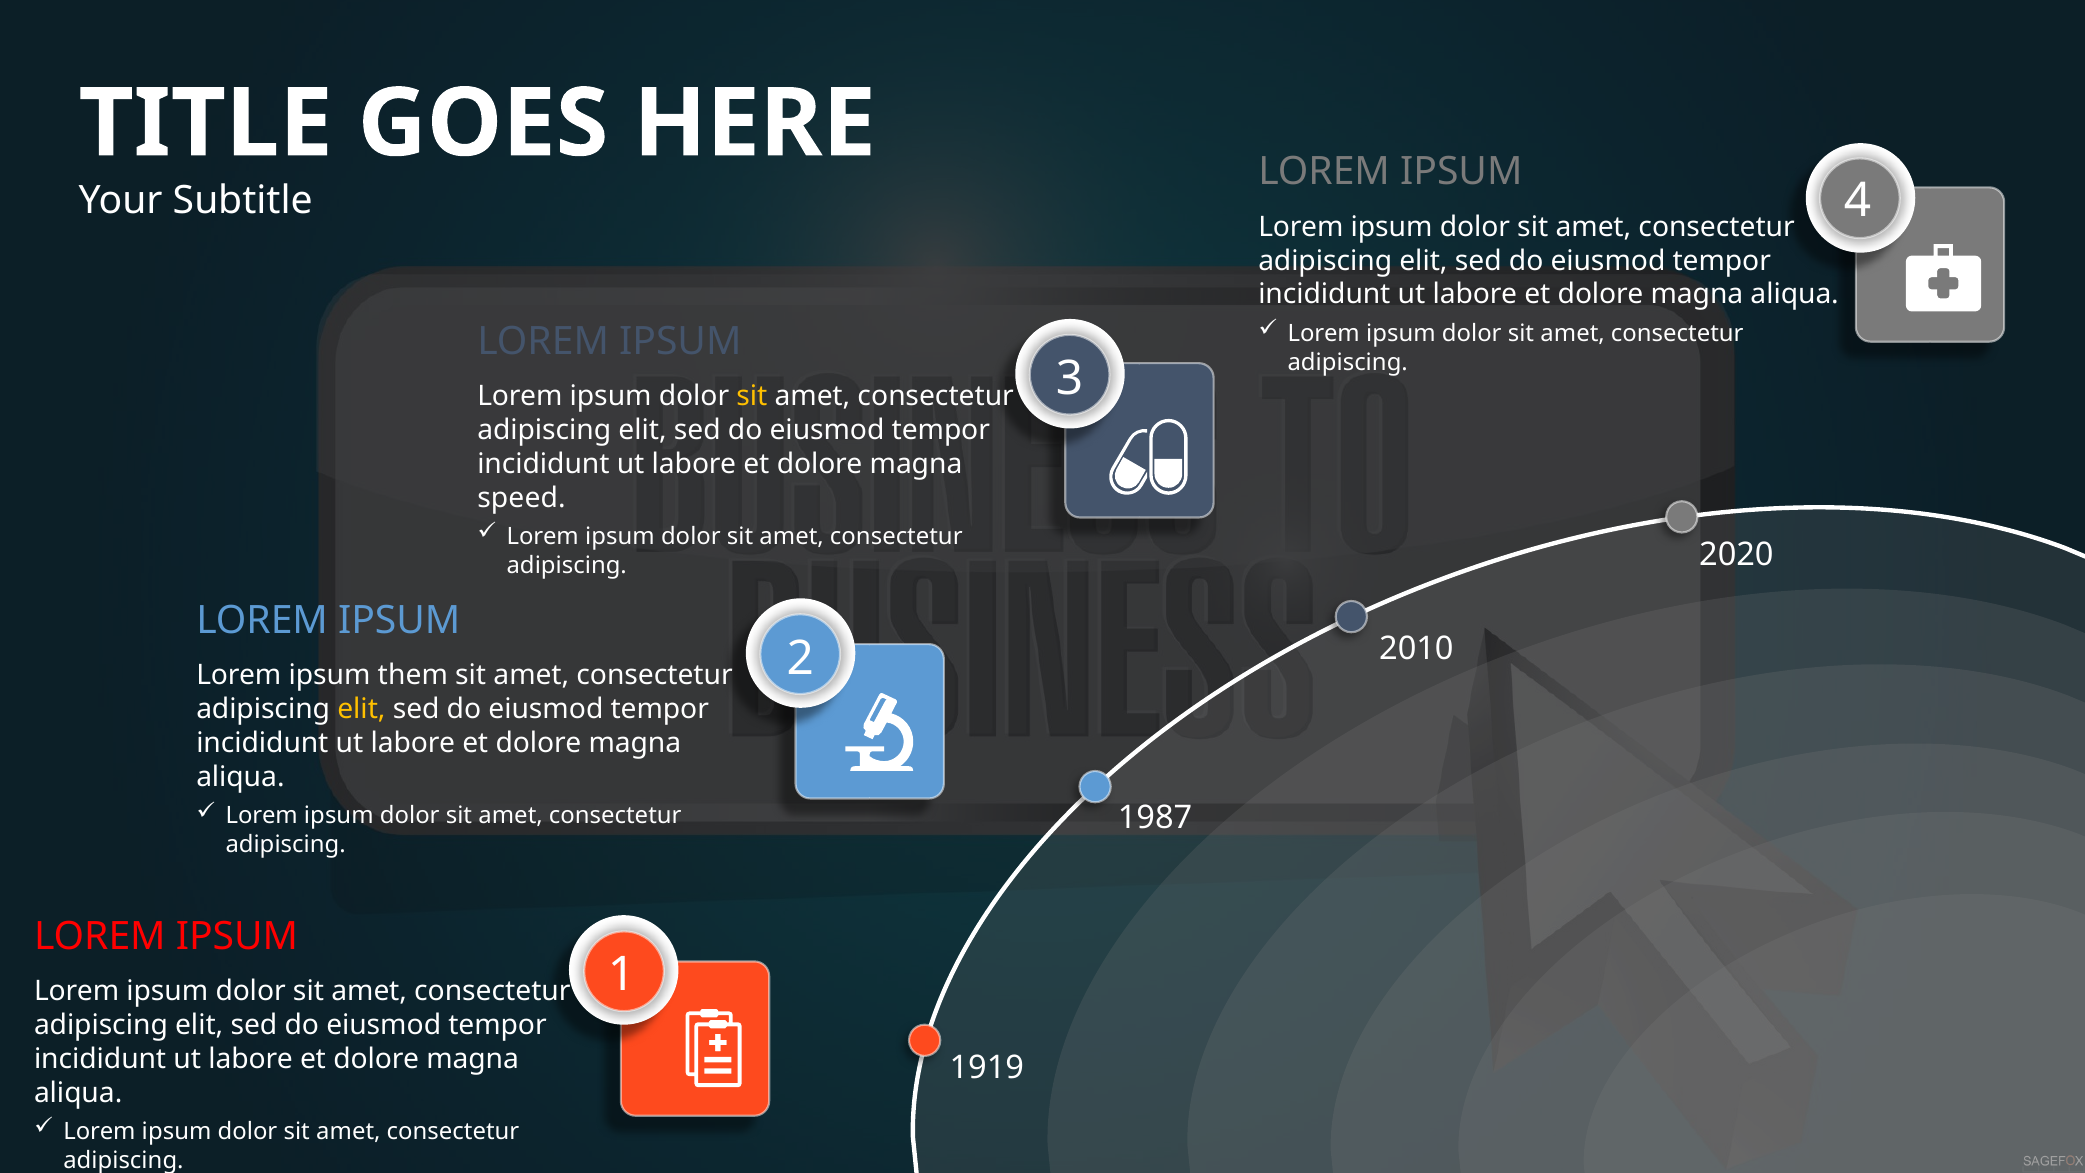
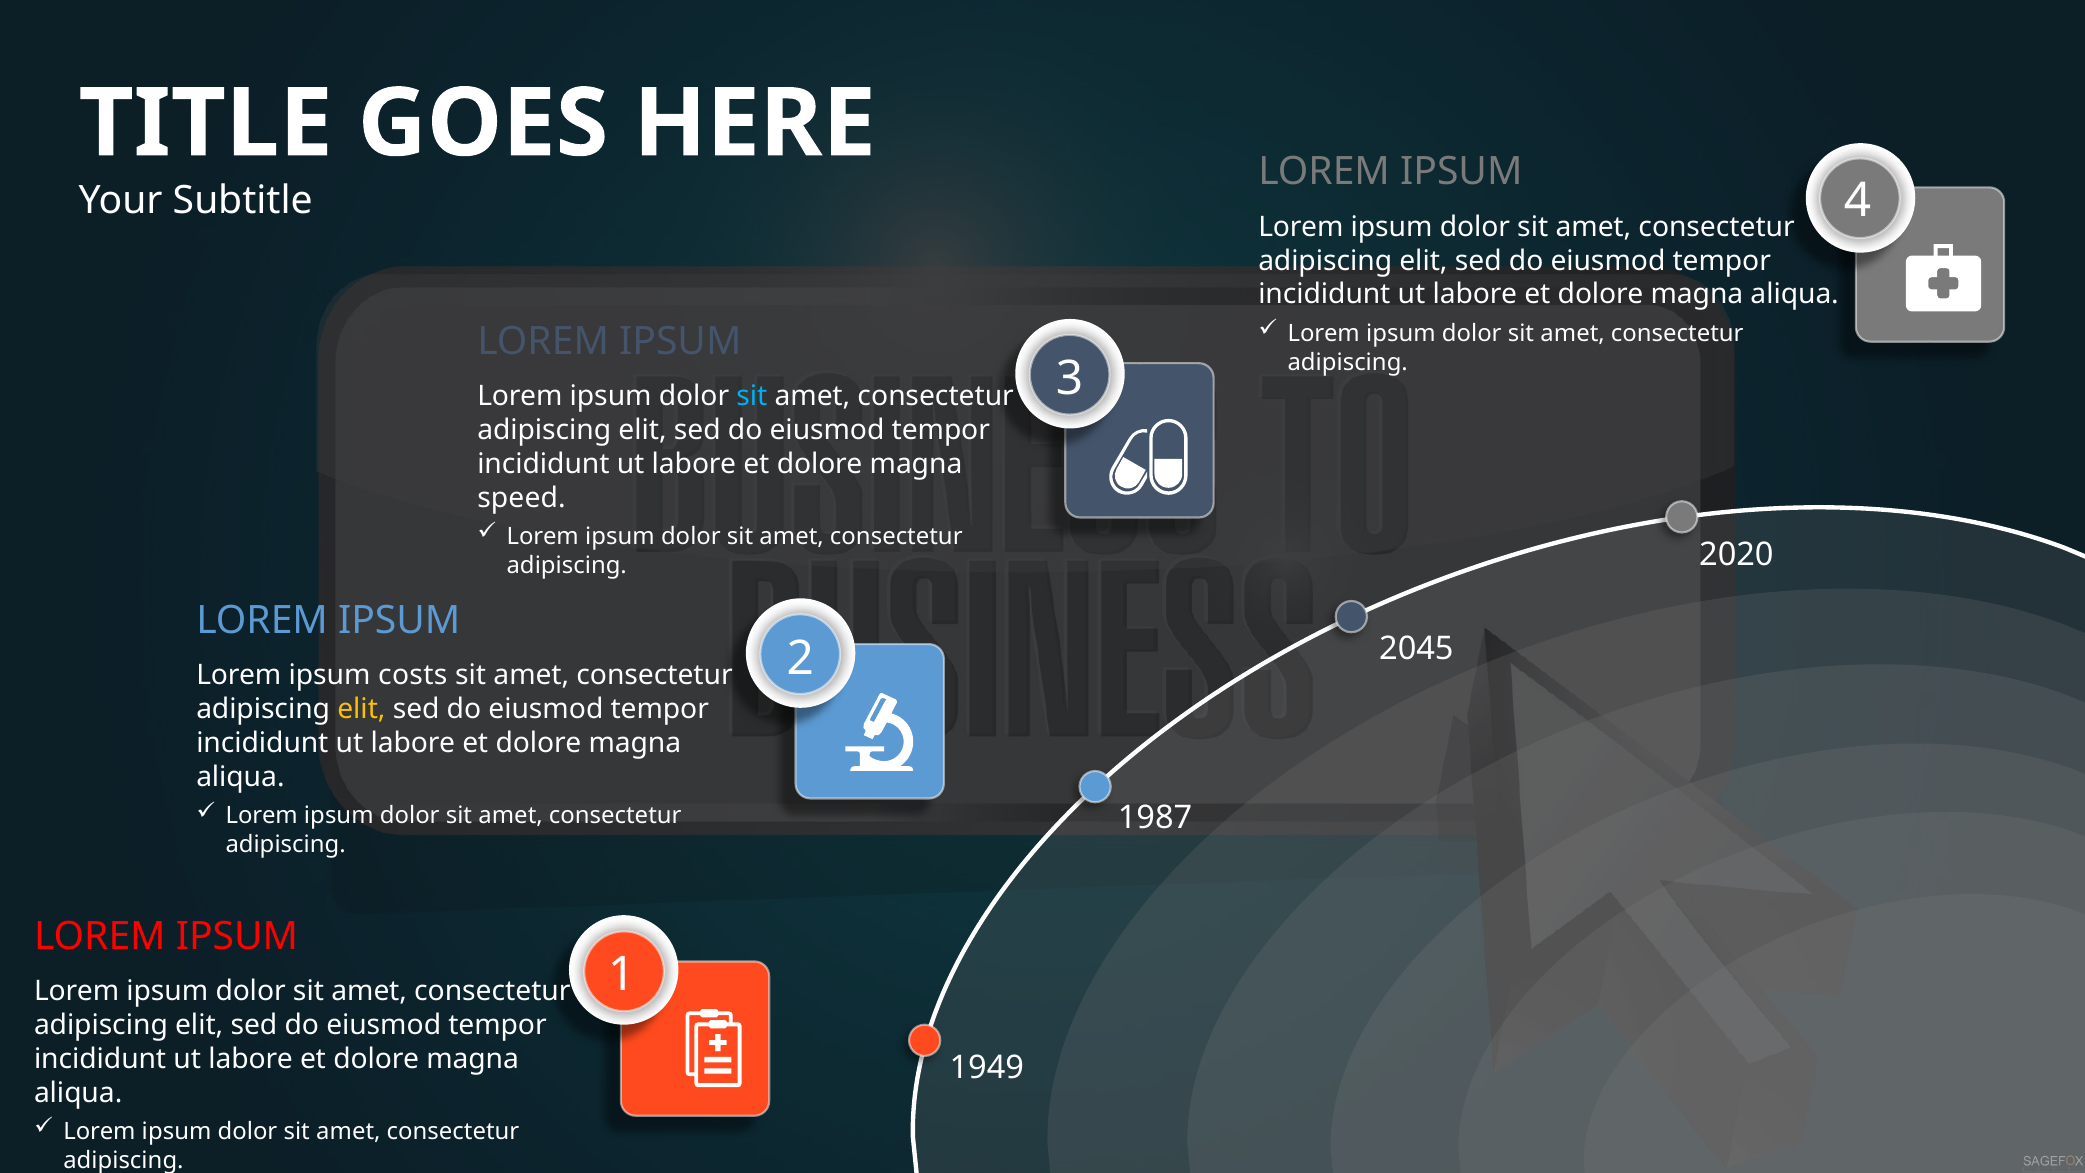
sit colour: yellow -> light blue (752, 396)
2010: 2010 -> 2045 (1416, 649)
them: them -> costs (413, 675)
1919: 1919 -> 1949 (987, 1067)
